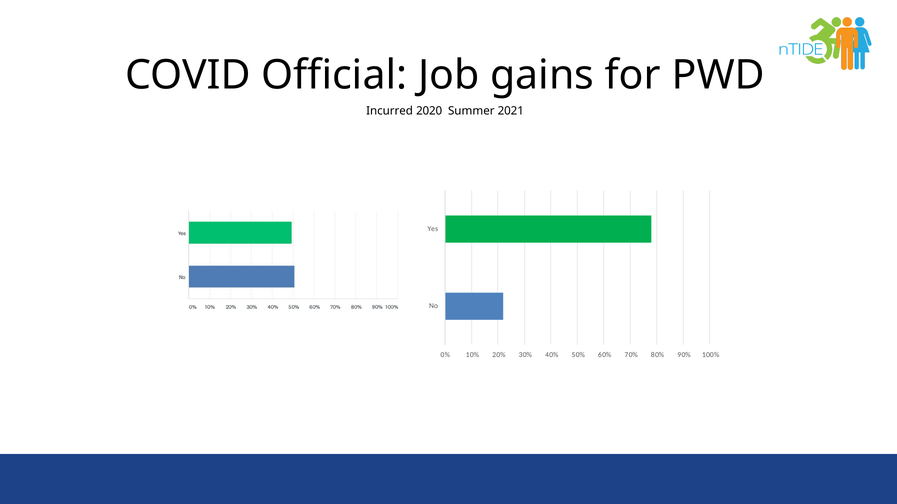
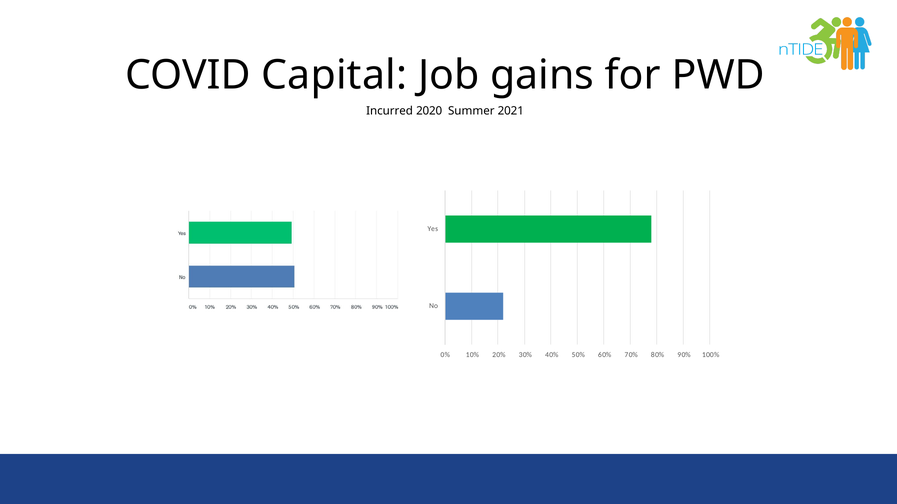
Official: Official -> Capital (334, 75)
